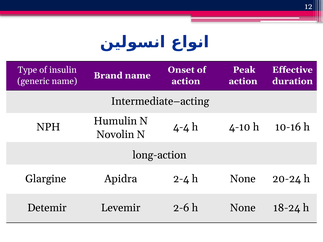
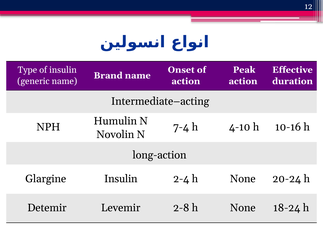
4-4: 4-4 -> 7-4 (181, 127)
Glargine Apidra: Apidra -> Insulin (121, 179)
2-6: 2-6 -> 2-8 (181, 208)
